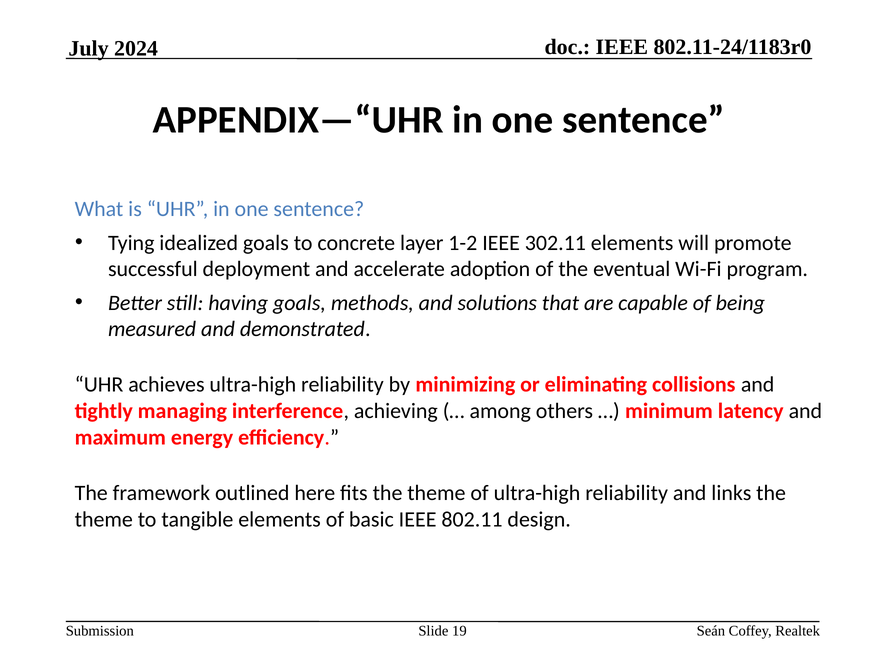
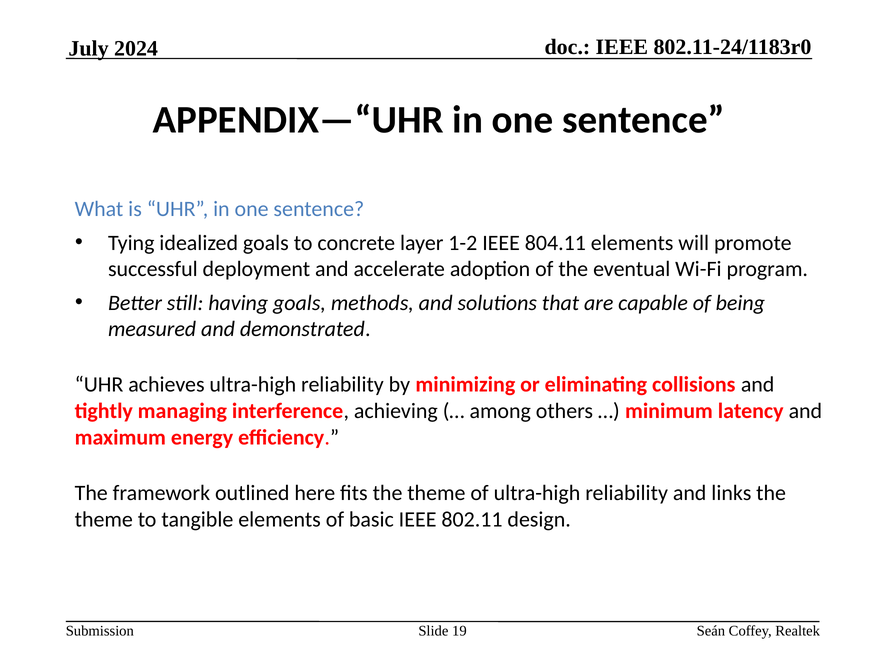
302.11: 302.11 -> 804.11 (555, 243)
